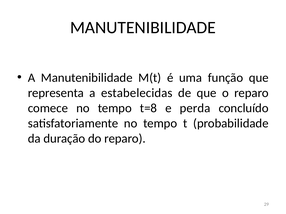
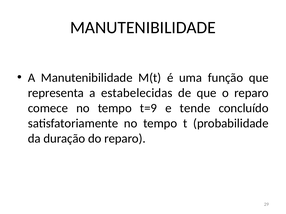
t=8: t=8 -> t=9 (148, 108)
perda: perda -> tende (195, 108)
